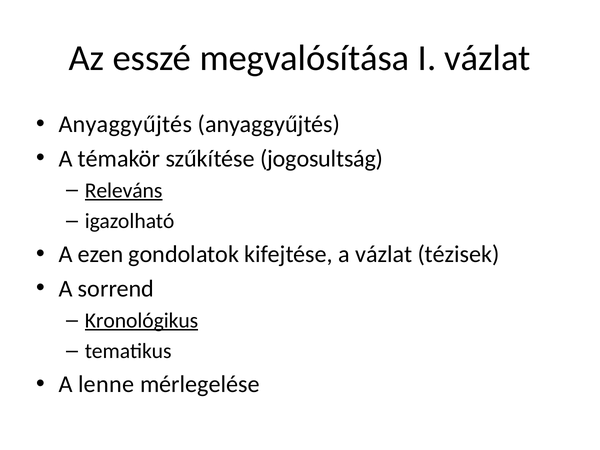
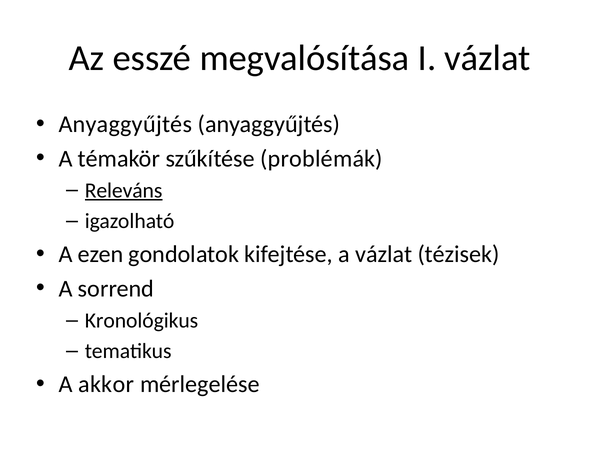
jogosultság: jogosultság -> problémák (322, 159)
Kronológikus underline: present -> none (141, 321)
lenne: lenne -> akkor (106, 384)
